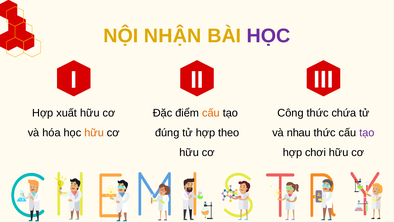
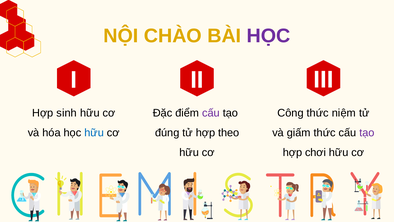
NHẬN: NHẬN -> CHÀO (173, 36)
xuất: xuất -> sinh (67, 113)
cấu colour: orange -> purple (211, 113)
chứa: chứa -> niệm (344, 113)
hữu colour: orange -> blue (94, 133)
nhau: nhau -> giấm (299, 133)
